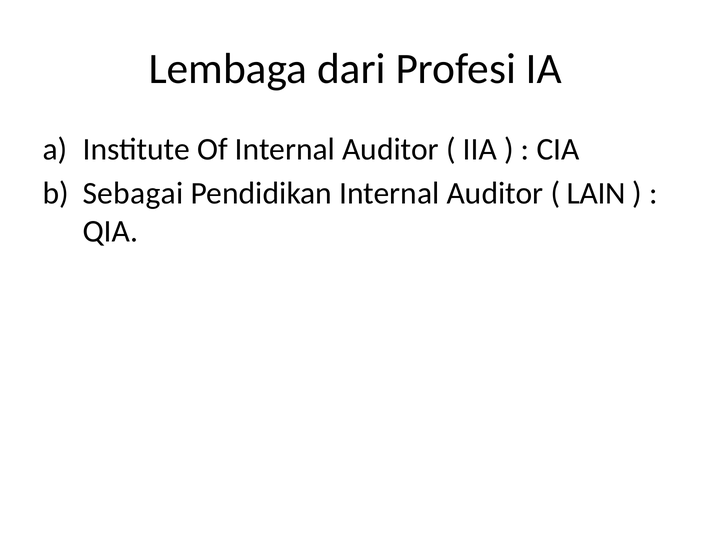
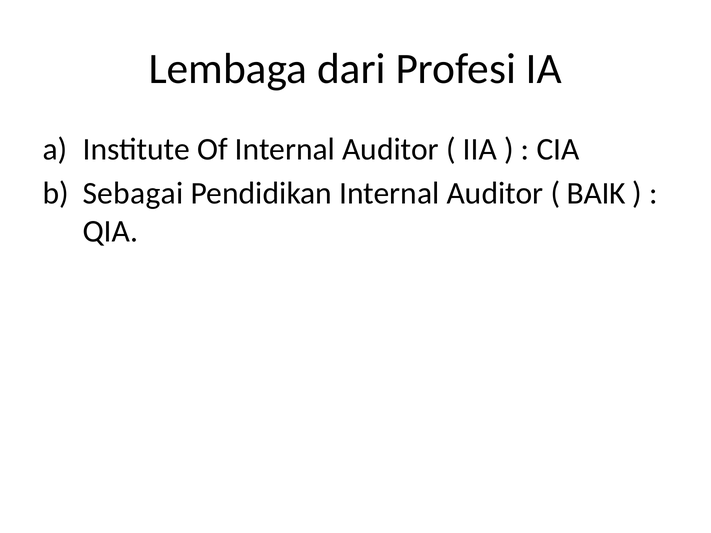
LAIN: LAIN -> BAIK (596, 193)
